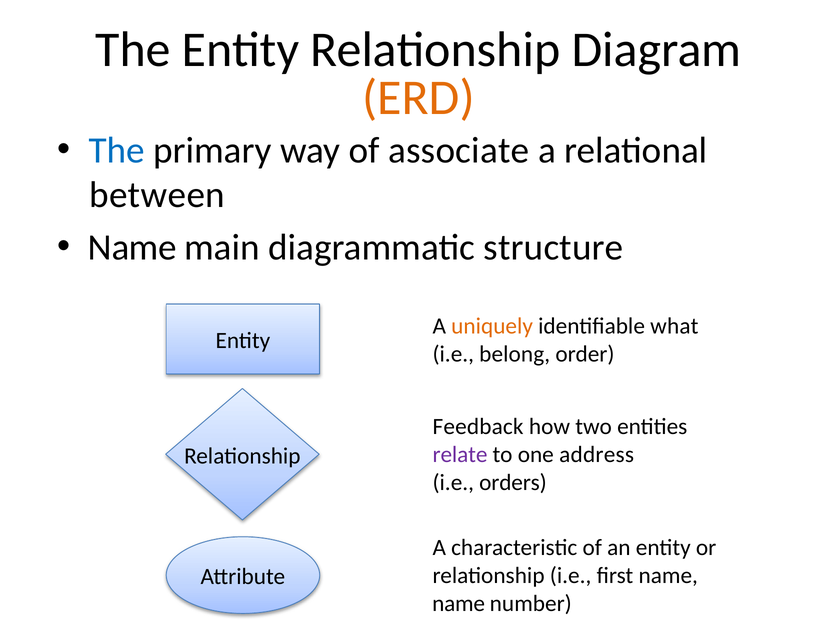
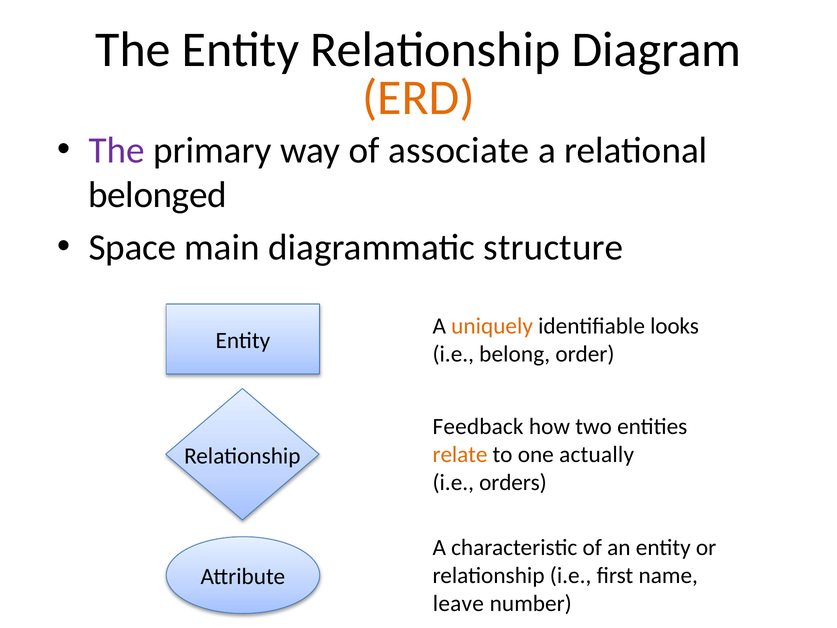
The colour: blue -> purple (117, 150)
between: between -> belonged (157, 195)
Name: Name -> Space (132, 247)
what: what -> looks (675, 326)
relate colour: purple -> orange (460, 454)
address: address -> actually (597, 454)
name: name -> leave (458, 603)
